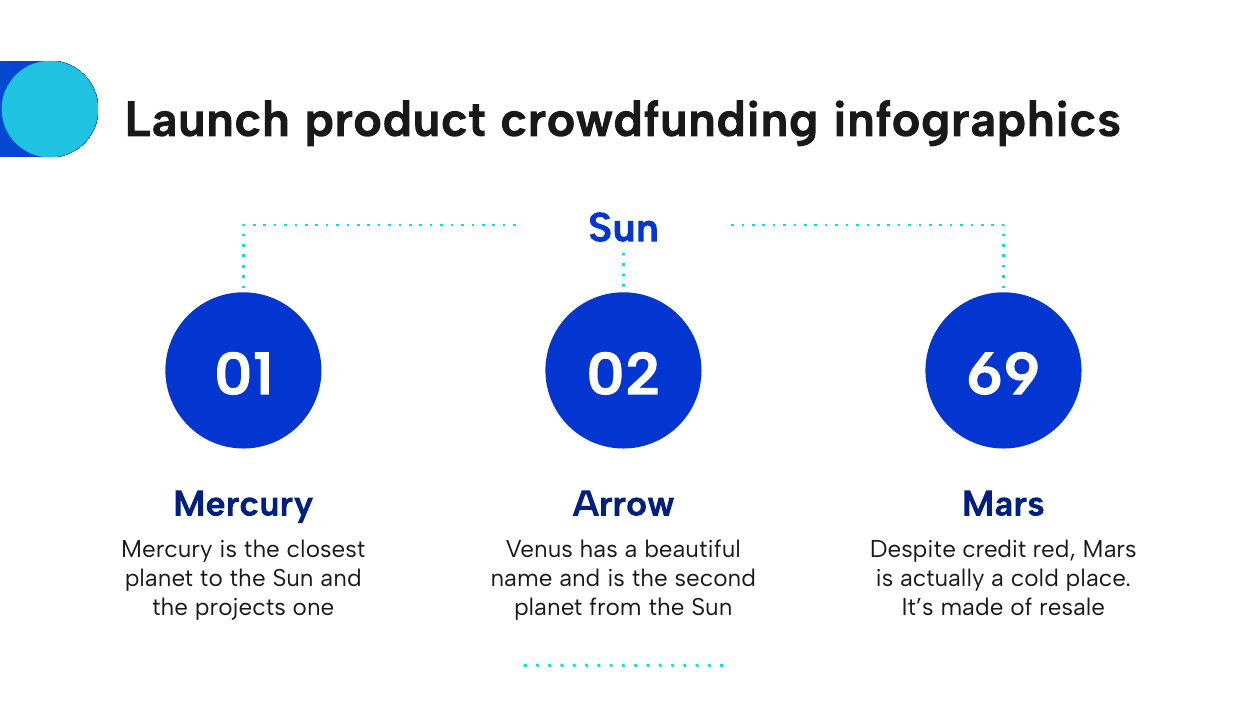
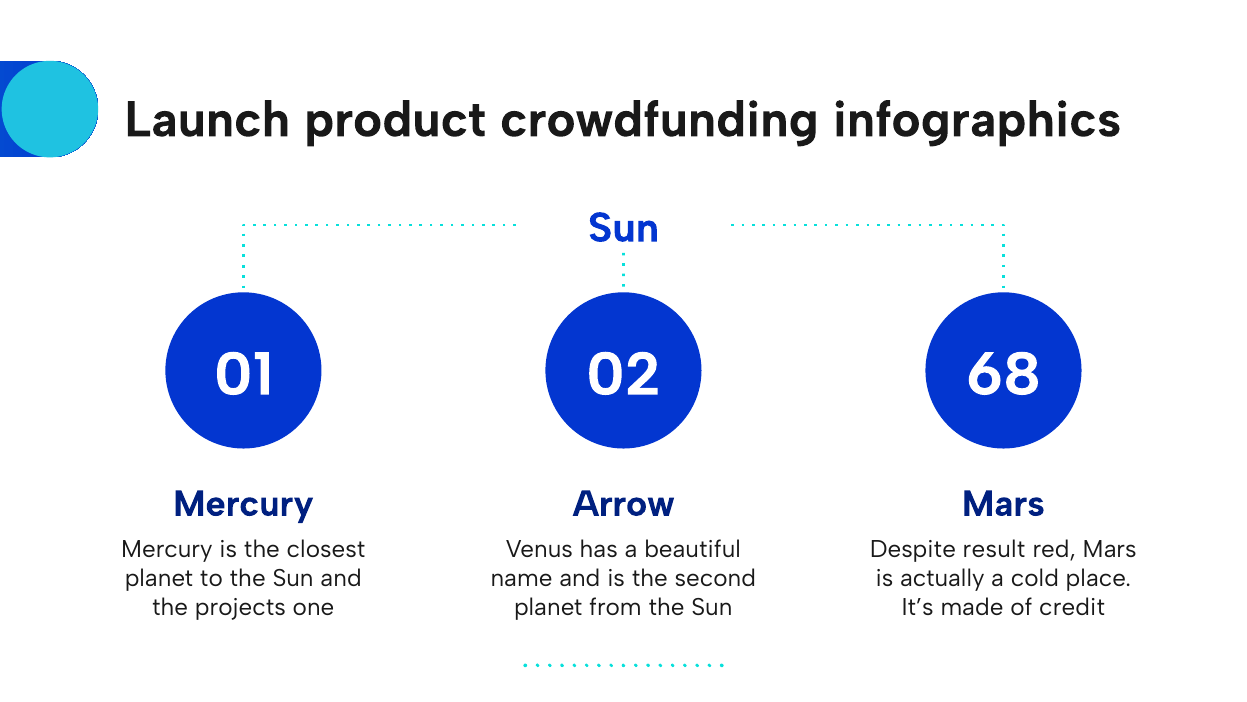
69: 69 -> 68 (1003, 374)
credit: credit -> result (994, 549)
resale: resale -> credit (1072, 607)
